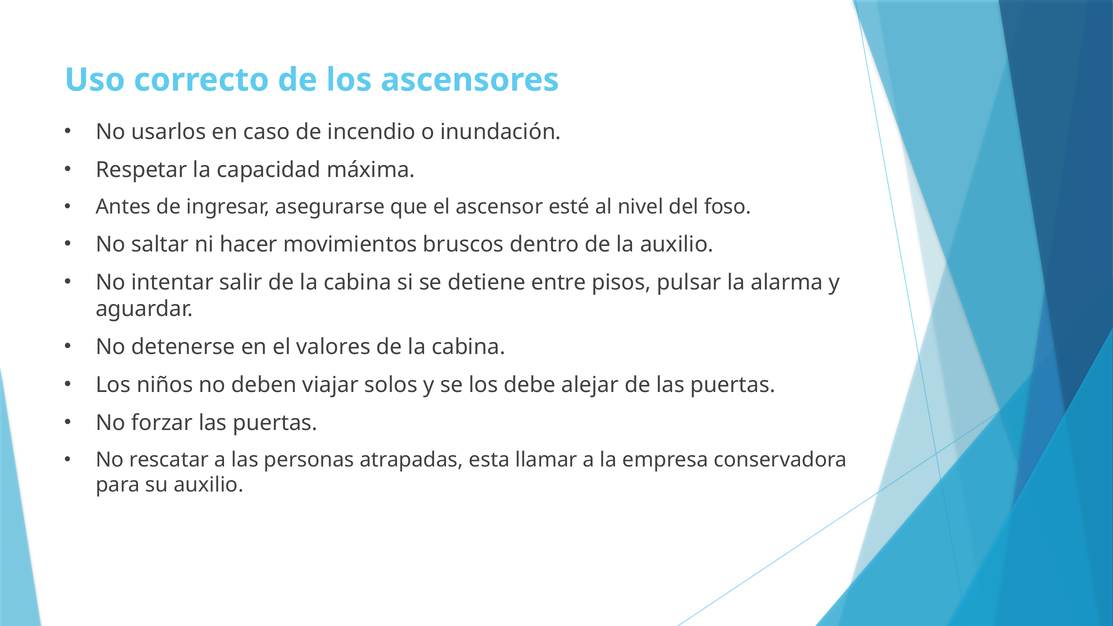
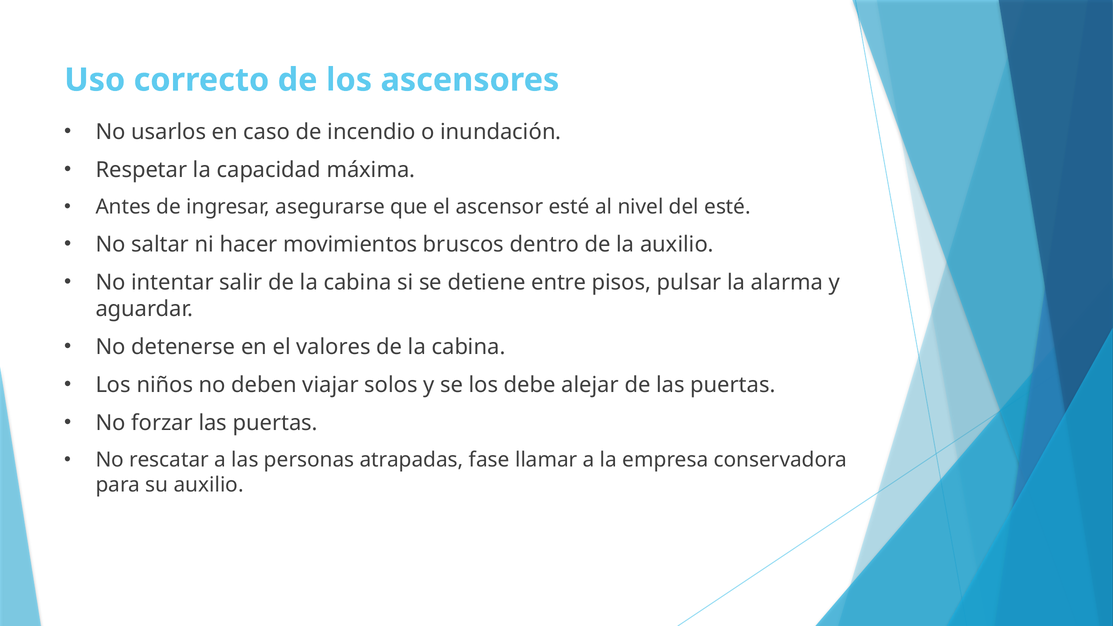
del foso: foso -> esté (728, 207)
esta: esta -> fase (489, 460)
